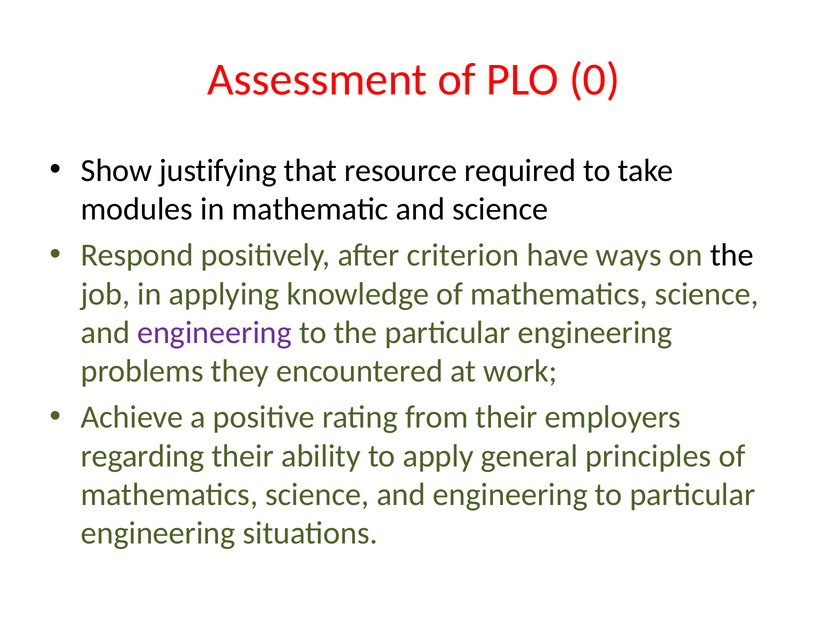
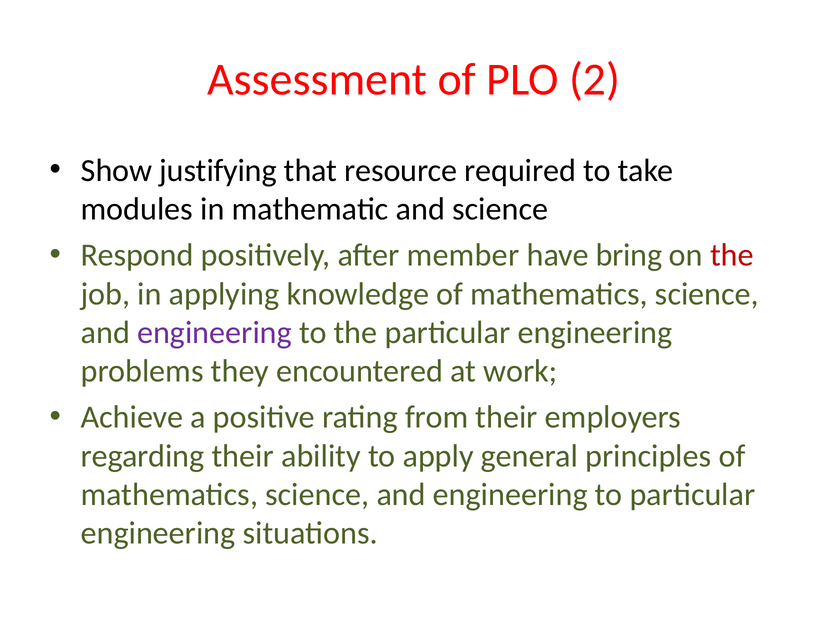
0: 0 -> 2 (595, 80)
criterion: criterion -> member (463, 255)
ways: ways -> bring (629, 255)
the colour: black -> red (732, 255)
